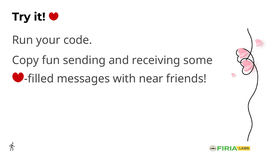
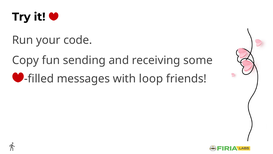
near: near -> loop (151, 79)
